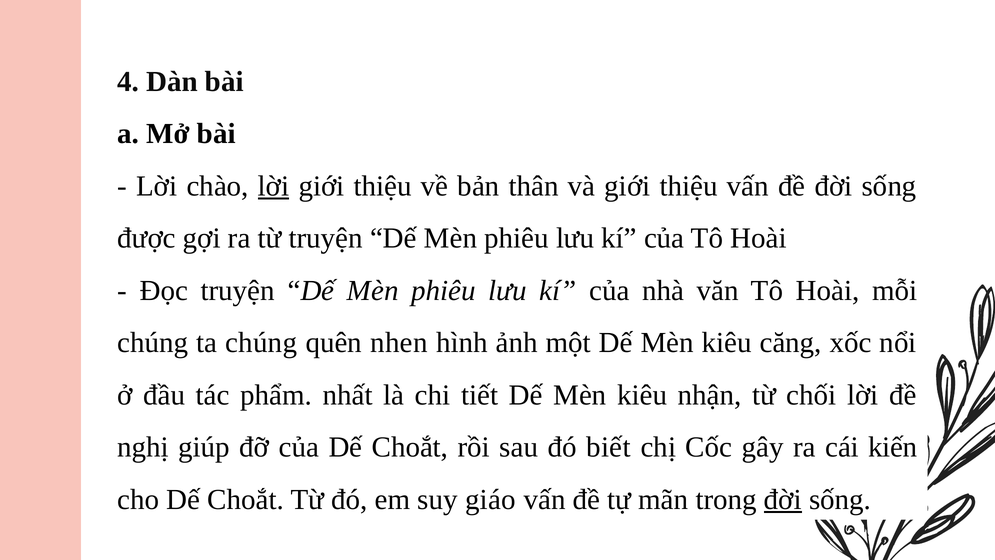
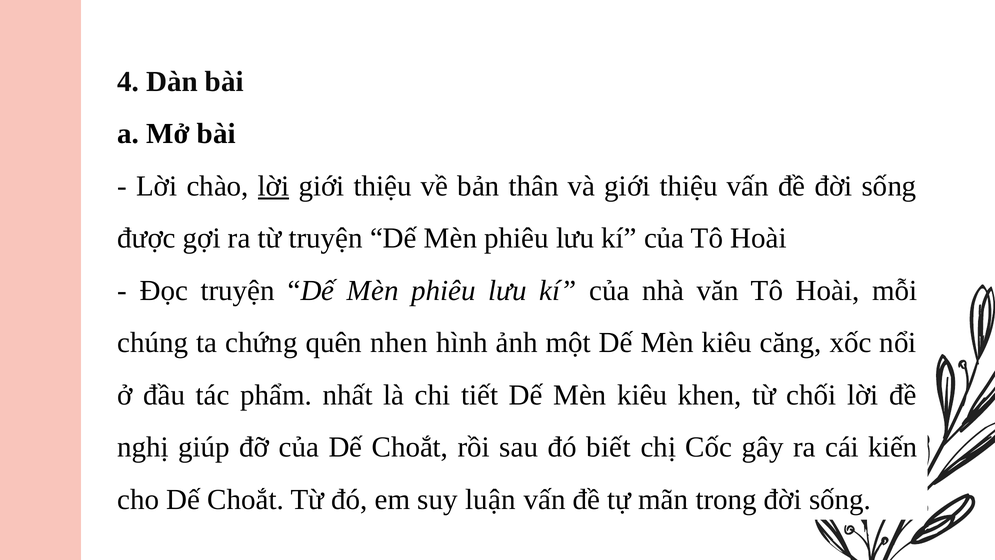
ta chúng: chúng -> chứng (261, 343)
nhận: nhận -> khen (710, 395)
giáo: giáo -> luận (491, 499)
đời underline: present -> none (783, 499)
